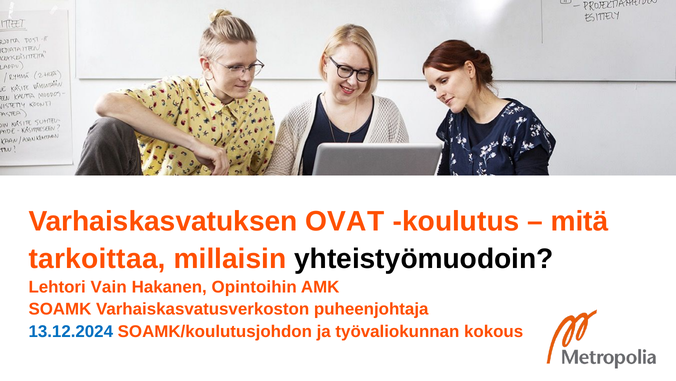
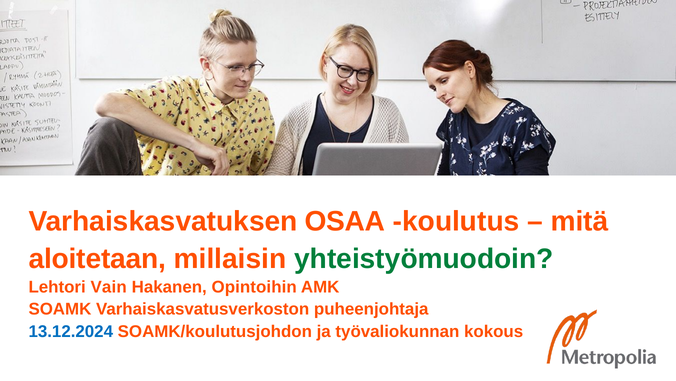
OVAT: OVAT -> OSAA (345, 221)
tarkoittaa: tarkoittaa -> aloitetaan (97, 258)
yhteistyömuodoin colour: black -> green (424, 258)
